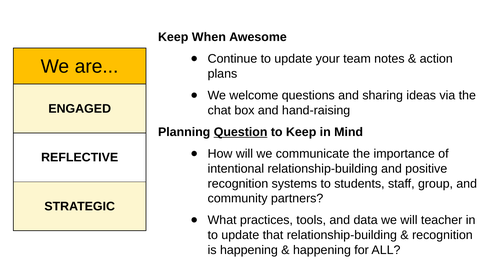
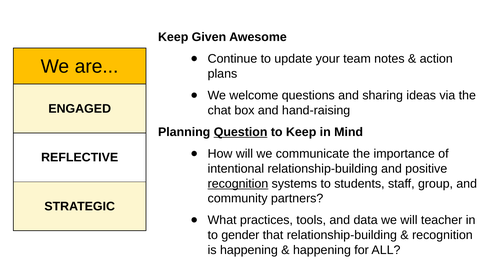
When: When -> Given (209, 37)
recognition underline: none -> present (238, 184)
update: update -> gender (240, 235)
